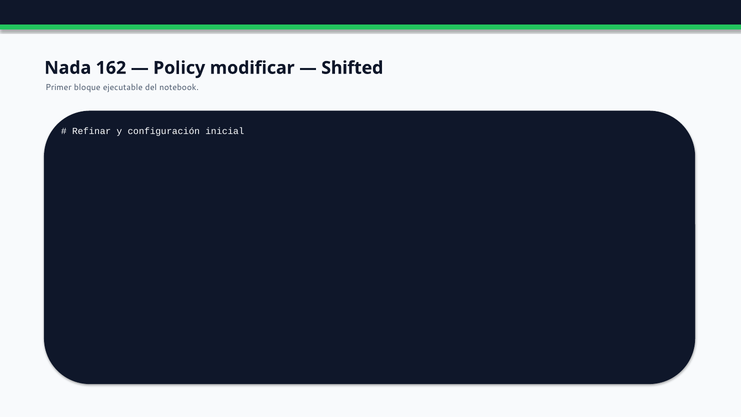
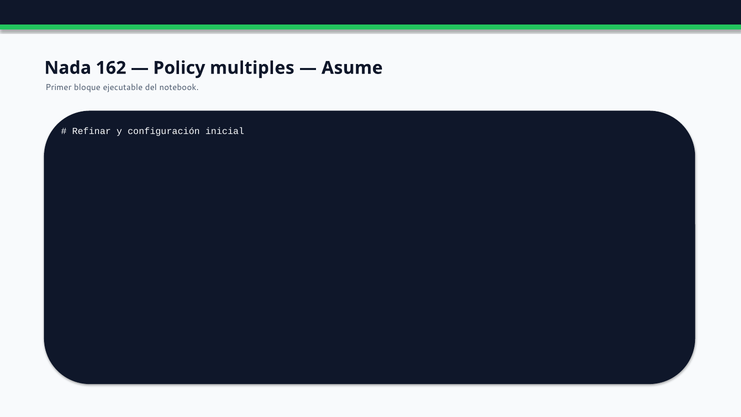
modificar: modificar -> multiples (252, 68)
Shifted: Shifted -> Asume (352, 68)
